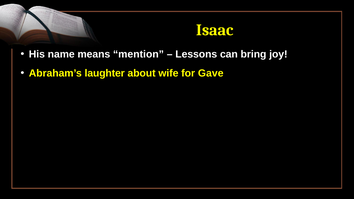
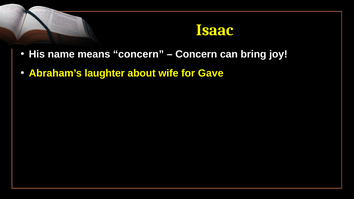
means mention: mention -> concern (138, 54)
Lessons: Lessons -> Concern (196, 54)
